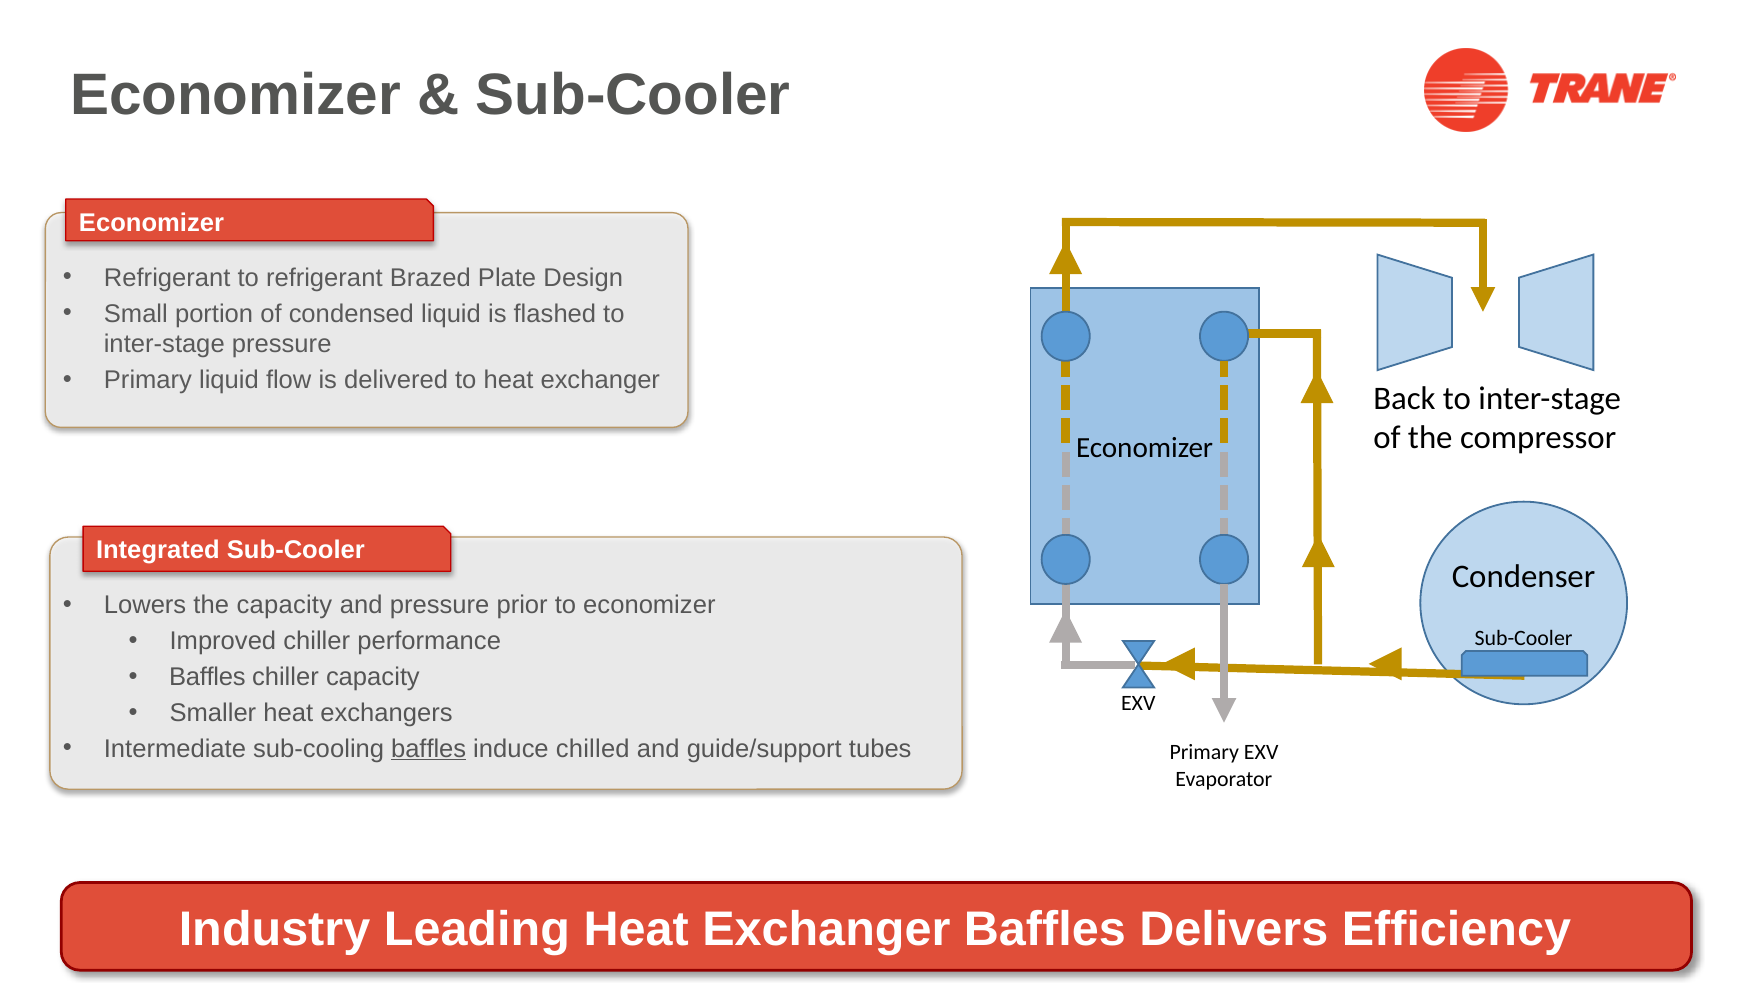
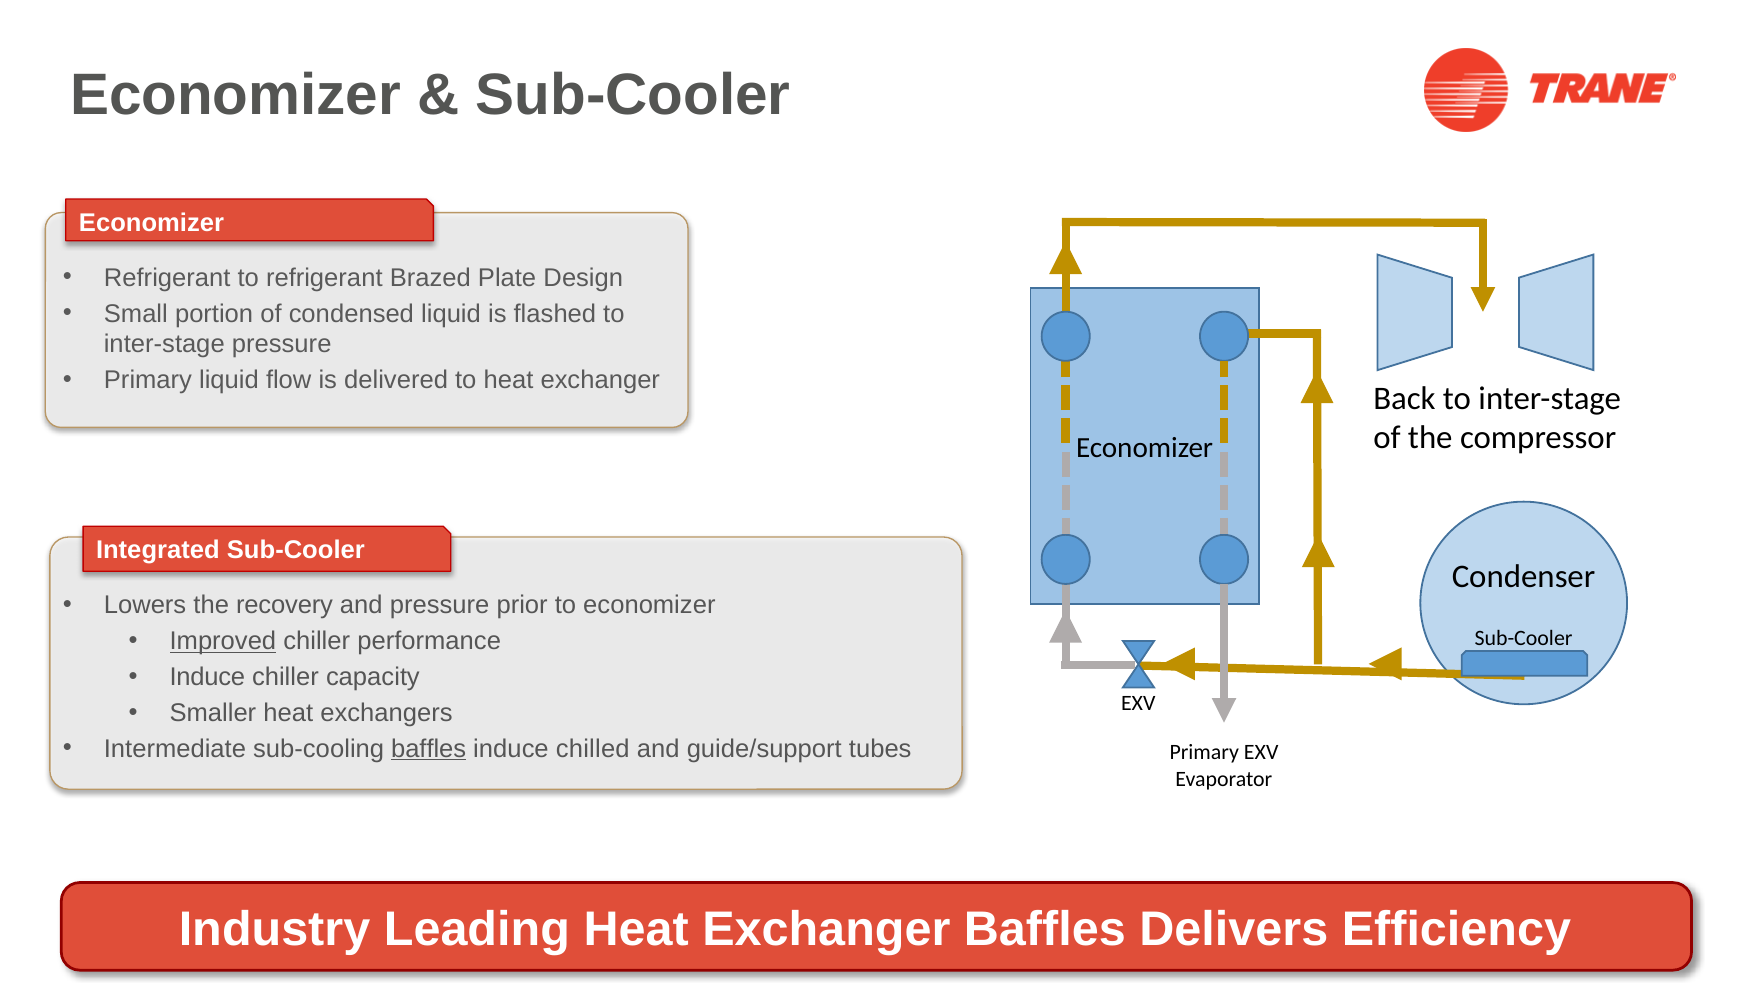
the capacity: capacity -> recovery (285, 606)
Improved underline: none -> present (223, 641)
Baffles: Baffles -> Induce (207, 677)
